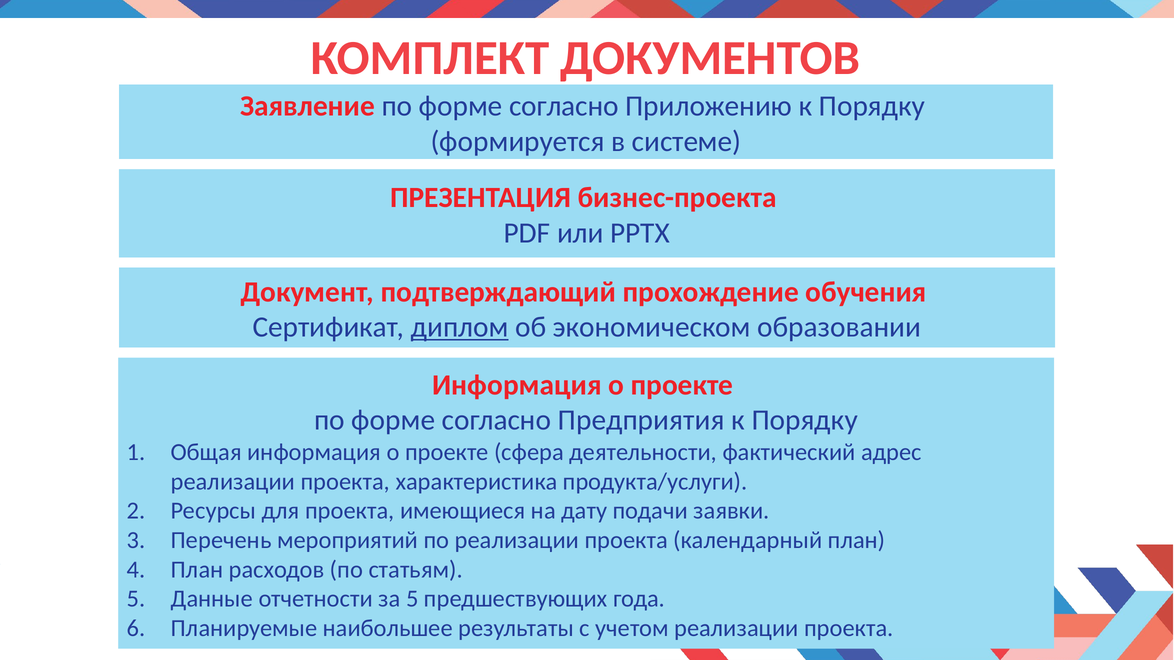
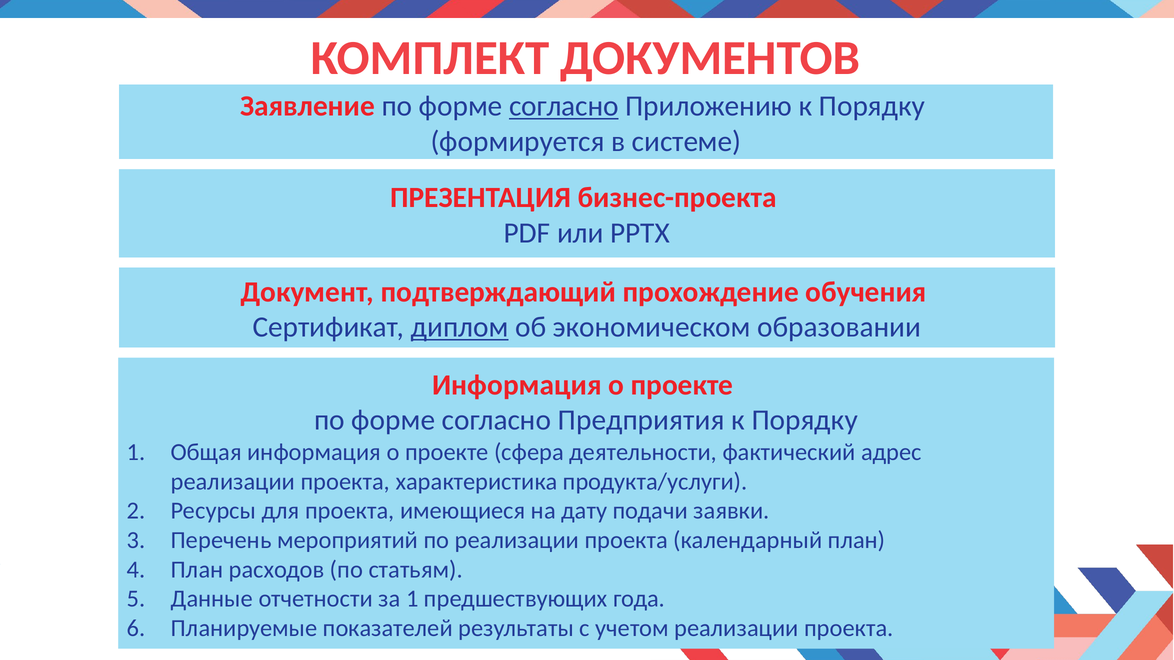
согласно underline: none -> present (564, 106)
за 5: 5 -> 1 (412, 599)
наибольшее: наибольшее -> показателей (388, 629)
